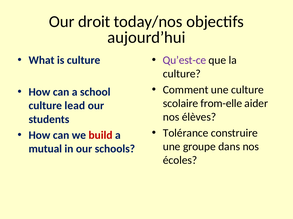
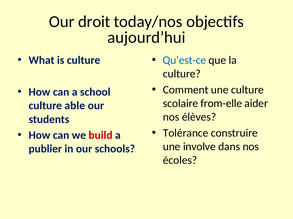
Qu’est-ce colour: purple -> blue (184, 60)
lead: lead -> able (75, 106)
groupe: groupe -> involve (199, 147)
mutual: mutual -> publier (45, 149)
